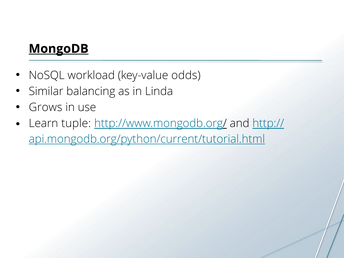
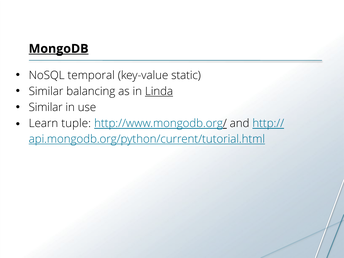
workload: workload -> temporal (91, 75)
odds: odds -> static (186, 75)
Linda underline: none -> present (159, 91)
Grows: Grows -> Similar (46, 107)
